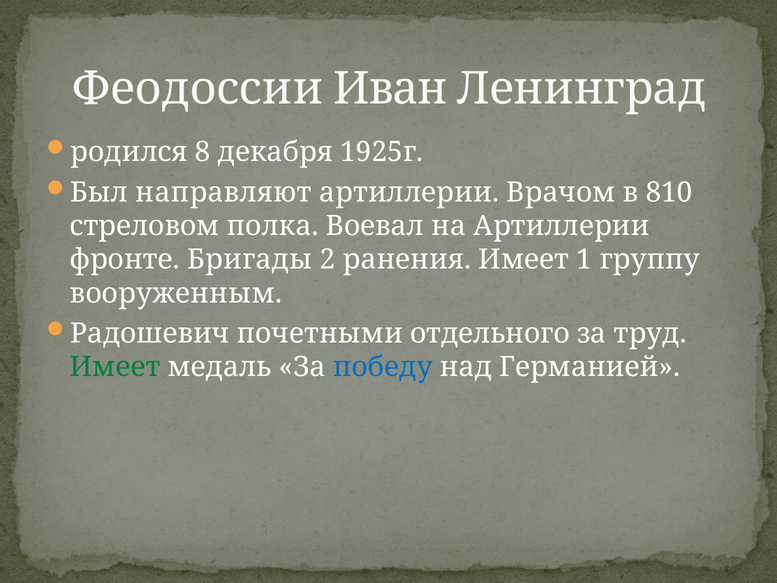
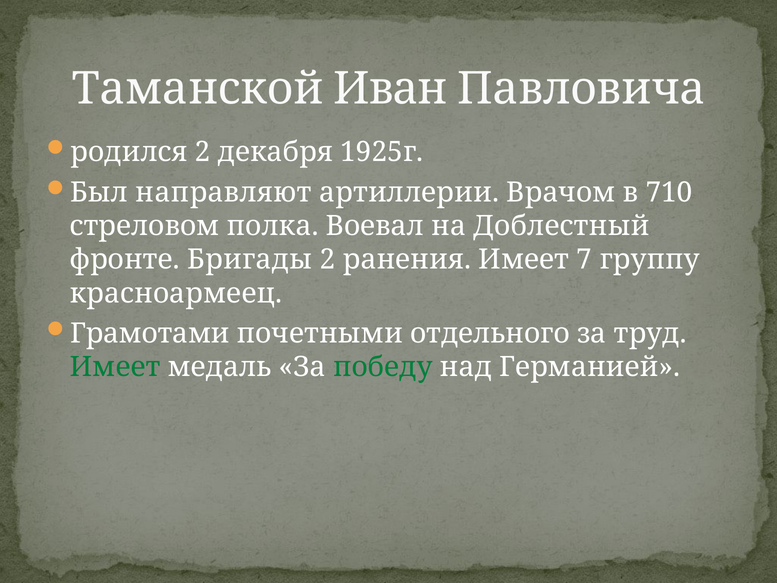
Феодоссии: Феодоссии -> Таманской (198, 89)
Ленинград: Ленинград -> Павловича (582, 89)
родился 8: 8 -> 2 (203, 152)
810: 810 -> 710 (669, 192)
на Артиллерии: Артиллерии -> Доблестный (562, 226)
1: 1 -> 7 (584, 260)
вооруженным: вооруженным -> красноармеец (176, 293)
Радошевич: Радошевич -> Грамотами (150, 333)
победу colour: blue -> green (383, 367)
